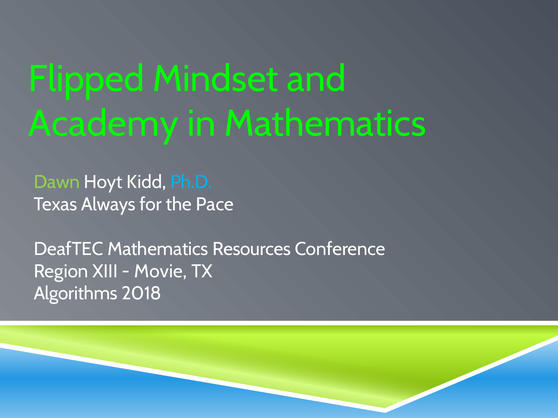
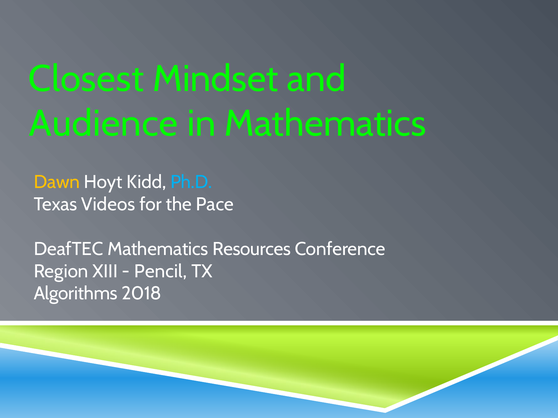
Flipped: Flipped -> Closest (86, 79)
Academy: Academy -> Audience (103, 124)
Dawn colour: light green -> yellow (57, 182)
Always: Always -> Videos (108, 205)
Movie: Movie -> Pencil (161, 272)
